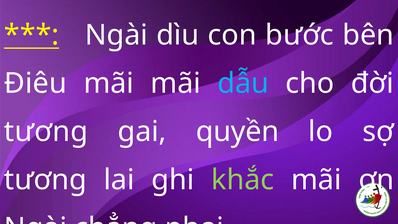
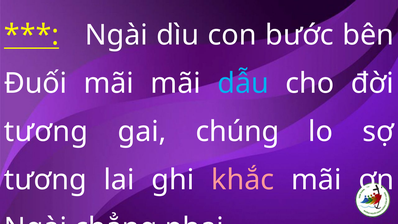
Điêu: Điêu -> Đuối (36, 83)
quyền: quyền -> chúng (237, 132)
khắc colour: light green -> pink (243, 180)
